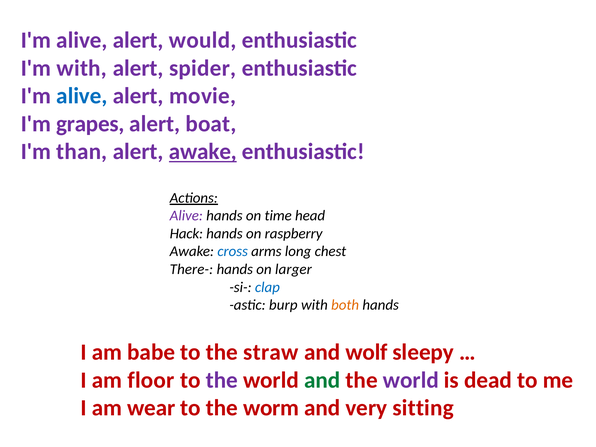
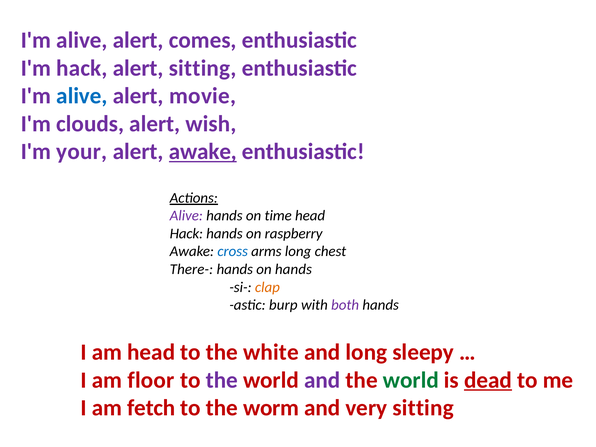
would: would -> comes (203, 40)
I'm with: with -> hack (82, 68)
alert spider: spider -> sitting (203, 68)
grapes: grapes -> clouds (90, 124)
boat: boat -> wish (211, 124)
than: than -> your (82, 152)
on larger: larger -> hands (293, 269)
clap colour: blue -> orange (267, 287)
both colour: orange -> purple (345, 305)
am babe: babe -> head (151, 352)
straw: straw -> white (271, 352)
and wolf: wolf -> long (366, 352)
and colour: green -> purple (322, 380)
world colour: purple -> green (411, 380)
dead underline: none -> present (488, 380)
wear: wear -> fetch (151, 408)
